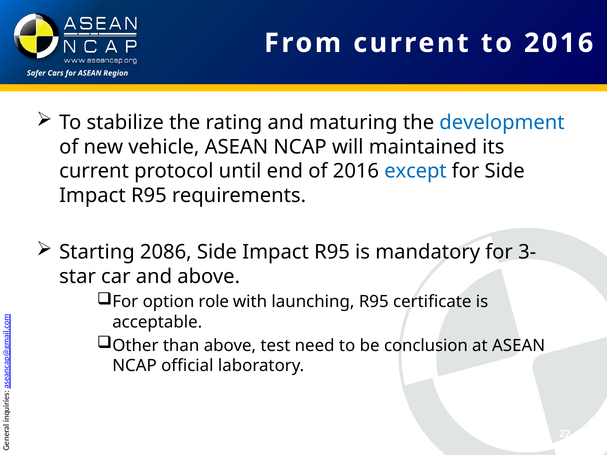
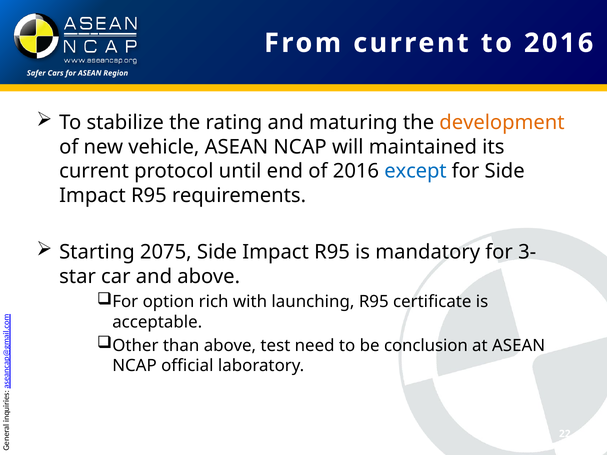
development colour: blue -> orange (502, 123)
2086: 2086 -> 2075 (166, 252)
role: role -> rich (214, 302)
